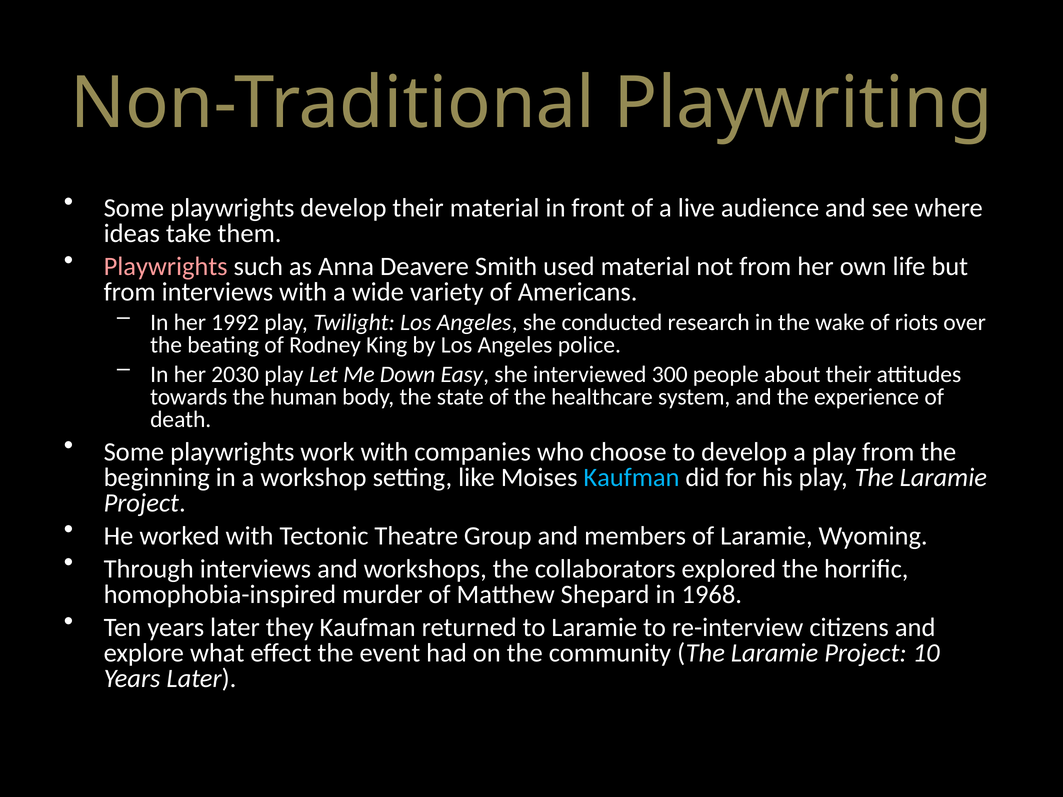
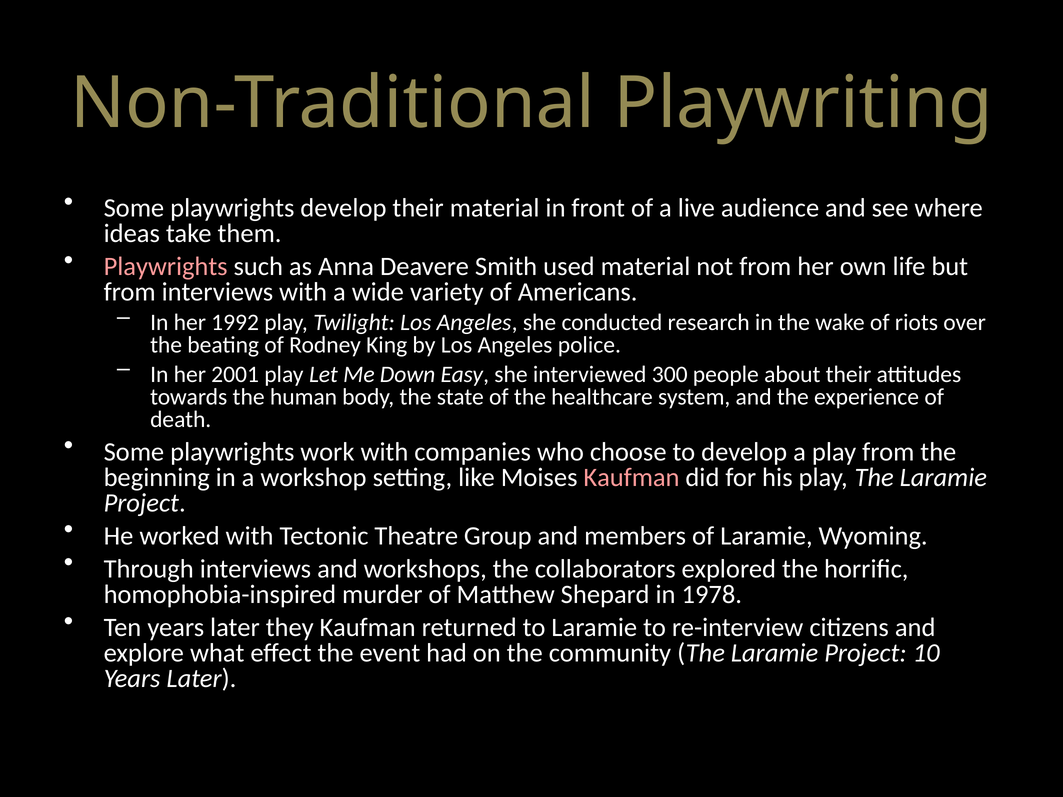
2030: 2030 -> 2001 (235, 374)
Kaufman colour: light blue -> pink (631, 477)
1968: 1968 -> 1978 (712, 595)
